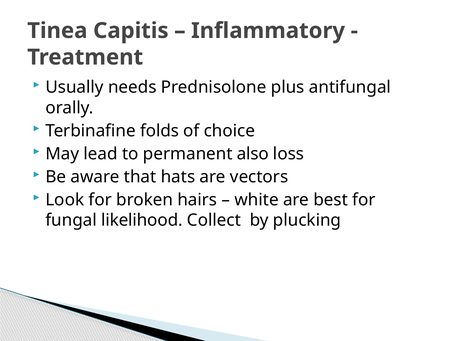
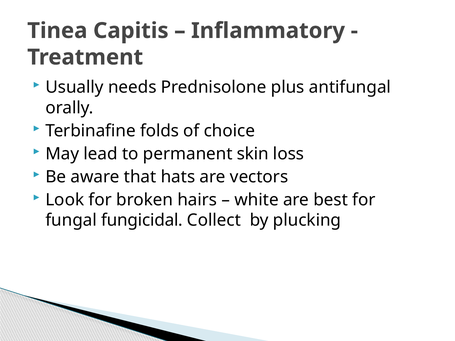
also: also -> skin (253, 154)
likelihood: likelihood -> fungicidal (142, 220)
